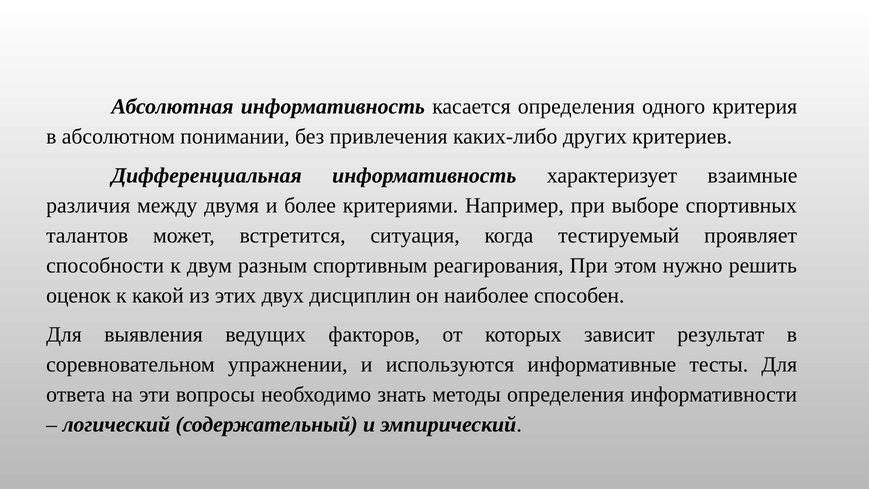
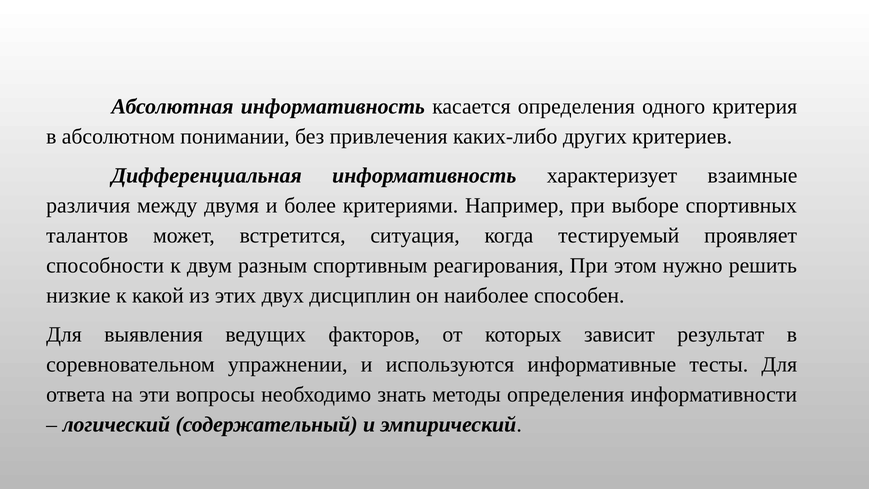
оценок: оценок -> низкие (78, 296)
